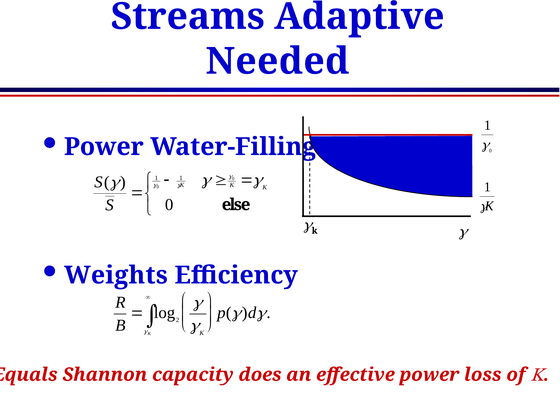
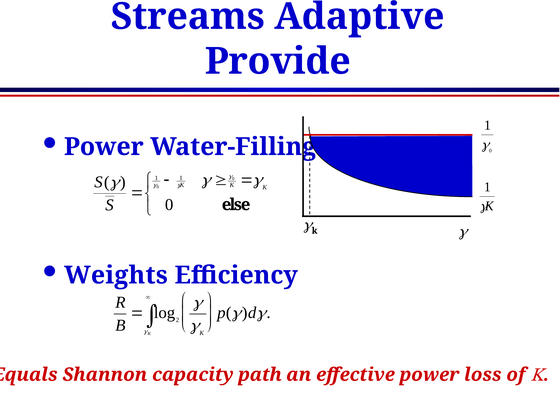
Needed: Needed -> Provide (278, 61)
does: does -> path (260, 375)
